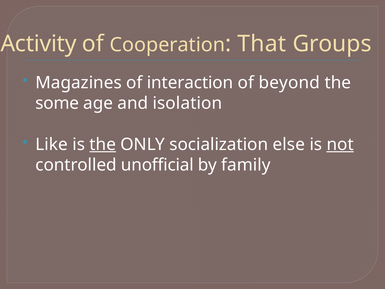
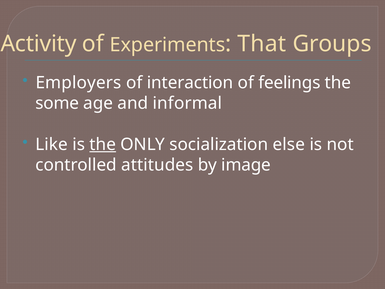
Cooperation: Cooperation -> Experiments (167, 45)
Magazines: Magazines -> Employers (78, 83)
beyond: beyond -> feelings (289, 83)
isolation: isolation -> informal (187, 103)
not underline: present -> none (340, 144)
unofficial: unofficial -> attitudes (157, 165)
family: family -> image (246, 165)
